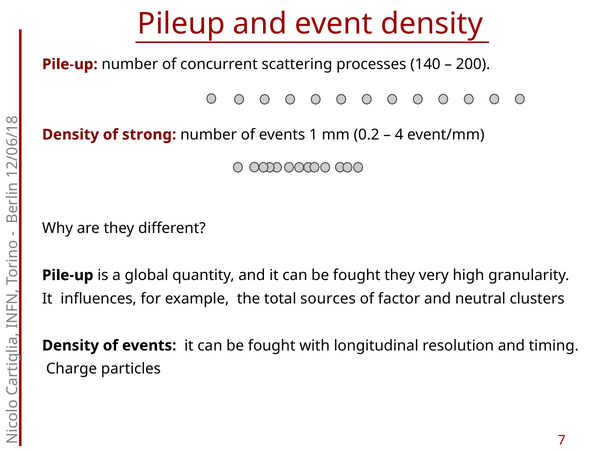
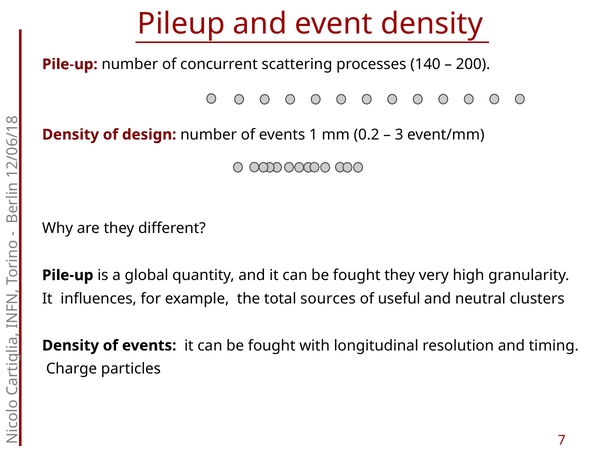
strong: strong -> design (149, 135)
4: 4 -> 3 (399, 135)
factor: factor -> useful (399, 299)
